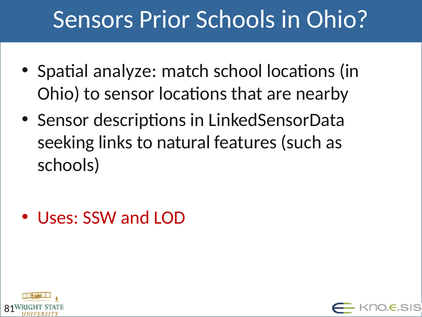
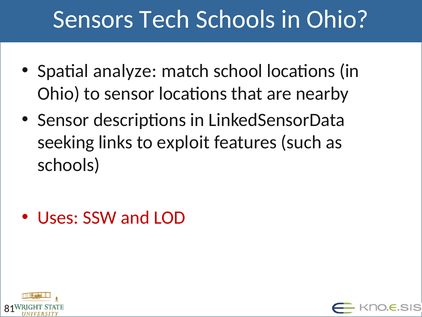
Prior: Prior -> Tech (165, 19)
natural: natural -> exploit (183, 142)
